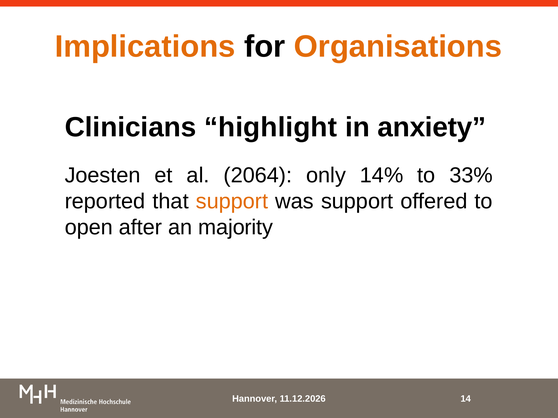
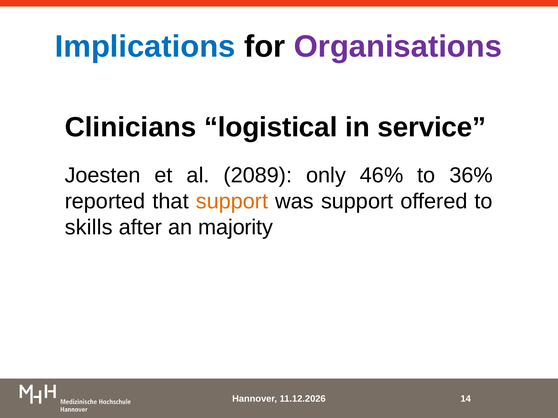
Implications colour: orange -> blue (145, 47)
Organisations colour: orange -> purple (398, 47)
highlight: highlight -> logistical (271, 128)
anxiety: anxiety -> service (432, 128)
2064: 2064 -> 2089 (258, 175)
14%: 14% -> 46% (382, 175)
33%: 33% -> 36% (471, 175)
open: open -> skills (89, 228)
